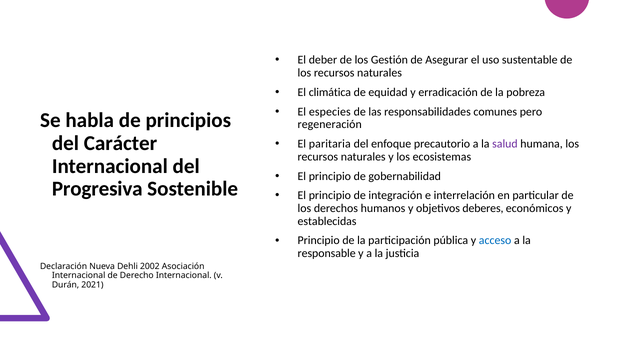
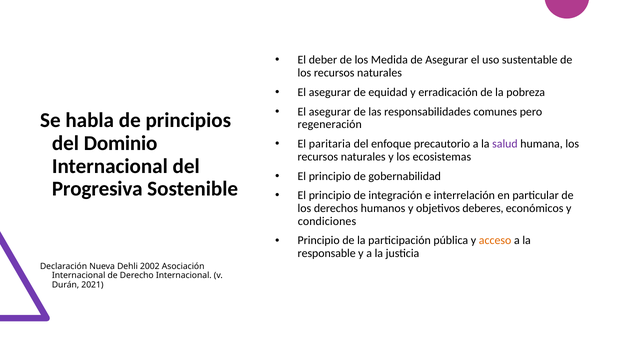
Gestión: Gestión -> Medida (389, 60)
climática: climática -> asegurar (330, 92)
especies: especies -> asegurar (330, 112)
Carácter: Carácter -> Dominio (121, 143)
establecidas: establecidas -> condiciones (327, 221)
acceso colour: blue -> orange (495, 241)
